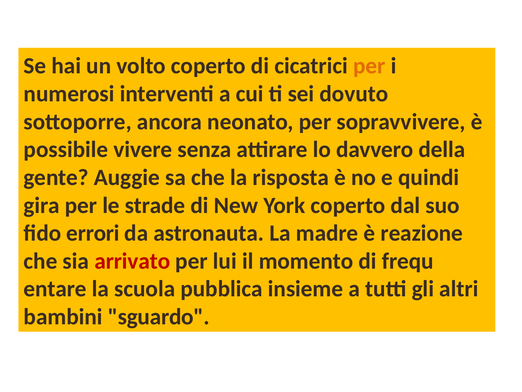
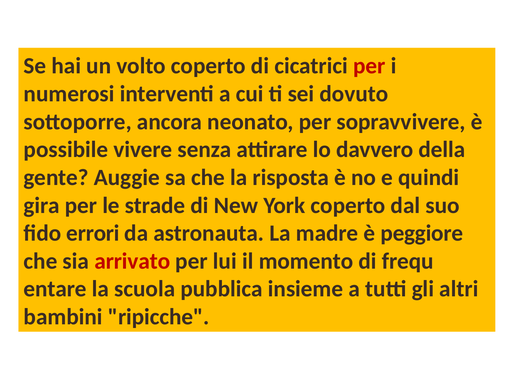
per colour: orange -> red (369, 66)
reazione: reazione -> peggiore (422, 233)
sguardo: sguardo -> ripicche (159, 316)
